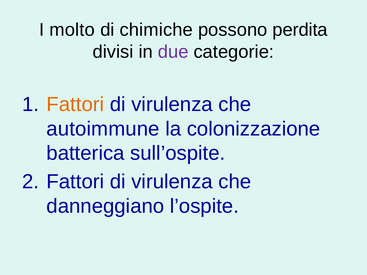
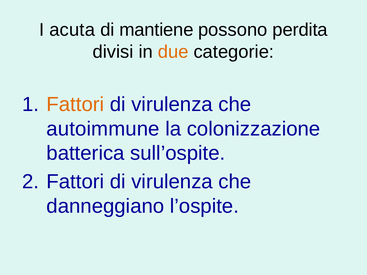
molto: molto -> acuta (72, 30)
chimiche: chimiche -> mantiene (156, 30)
due colour: purple -> orange (173, 52)
